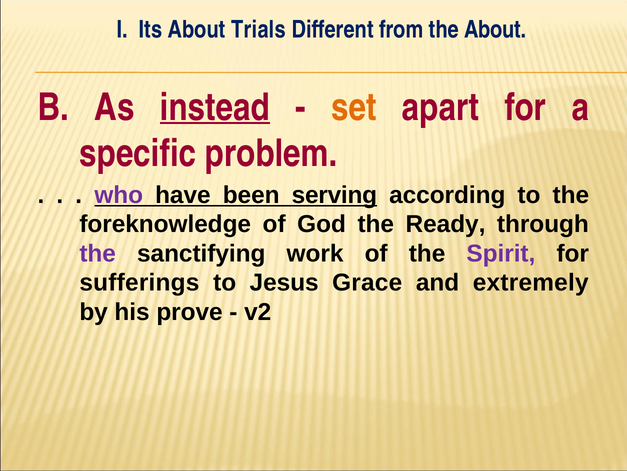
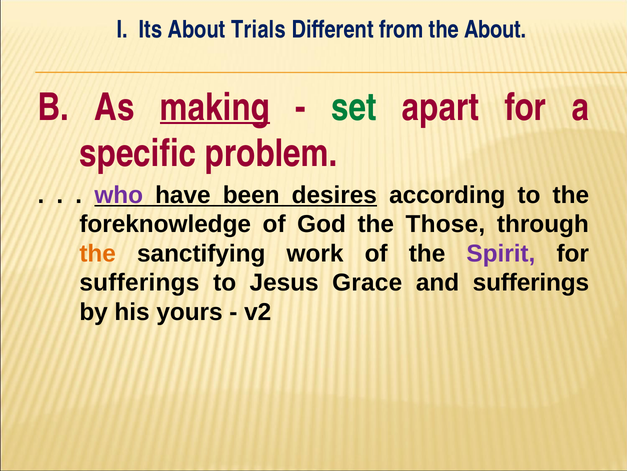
instead: instead -> making (215, 107)
set colour: orange -> green (354, 107)
serving: serving -> desires (334, 195)
Ready: Ready -> Those (445, 224)
the colour: purple -> orange (98, 253)
and extremely: extremely -> sufferings (531, 282)
prove: prove -> yours (189, 312)
